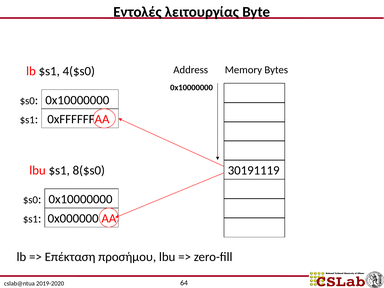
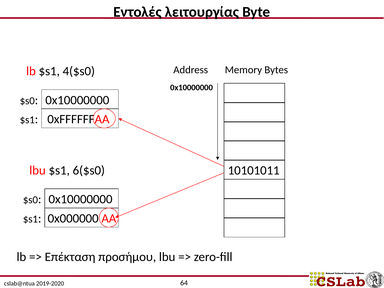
8($s0: 8($s0 -> 6($s0 (89, 170)
30191119: 30191119 -> 10101011 (254, 170)
